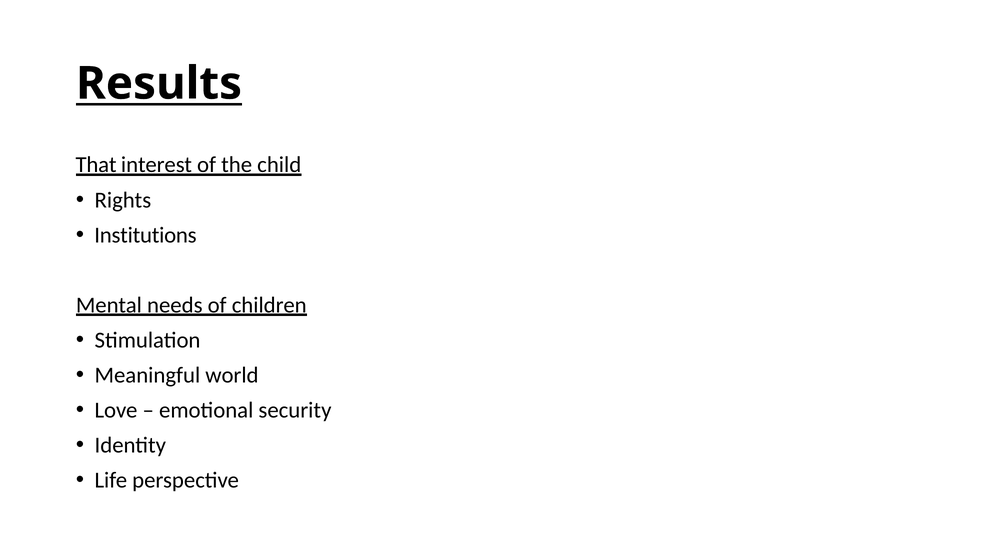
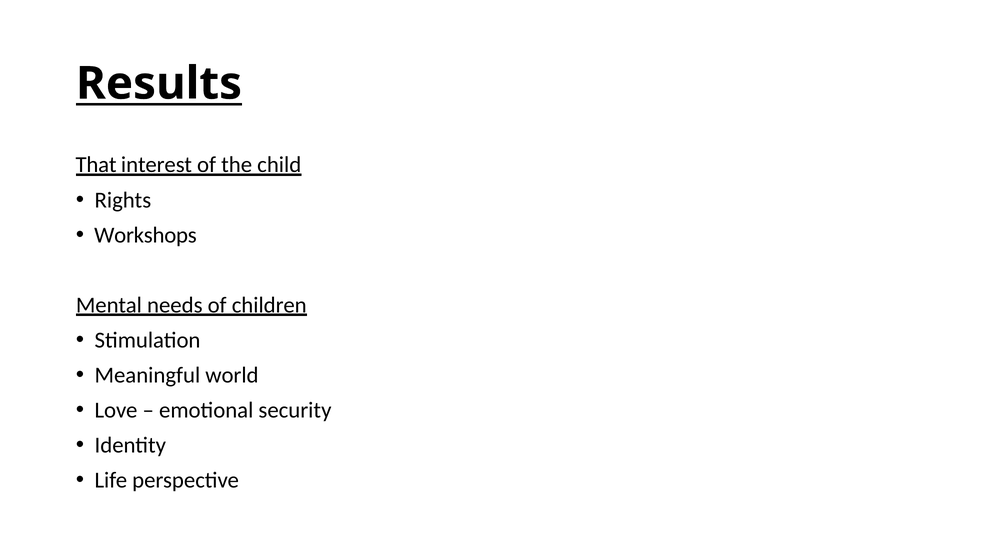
Institutions: Institutions -> Workshops (145, 235)
